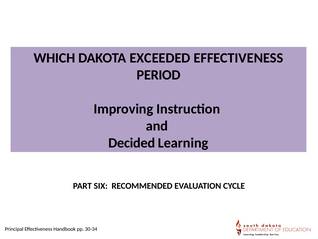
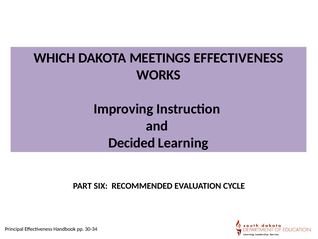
EXCEEDED: EXCEEDED -> MEETINGS (160, 58)
PERIOD: PERIOD -> WORKS (159, 75)
